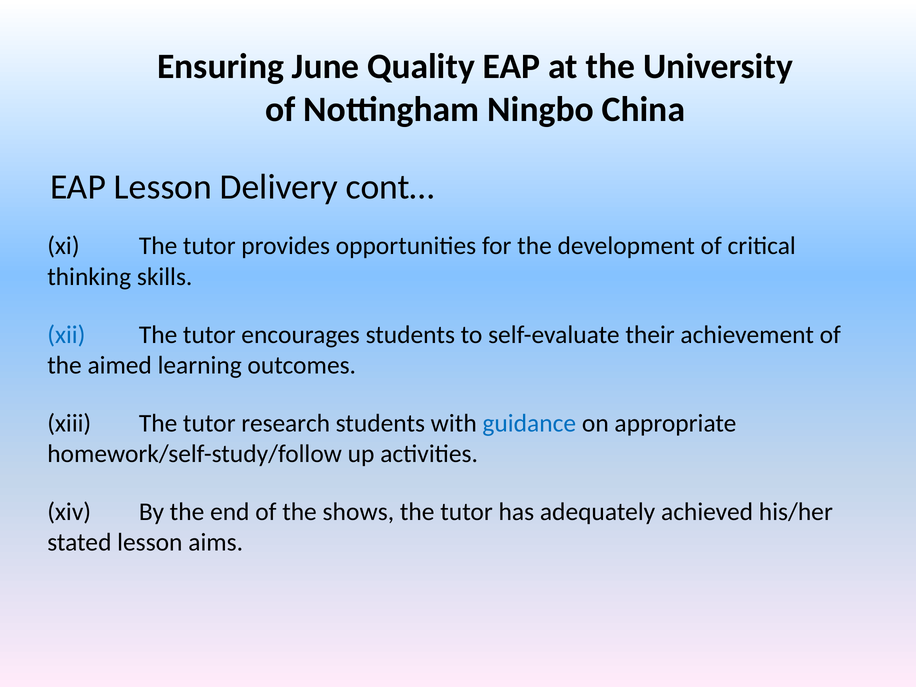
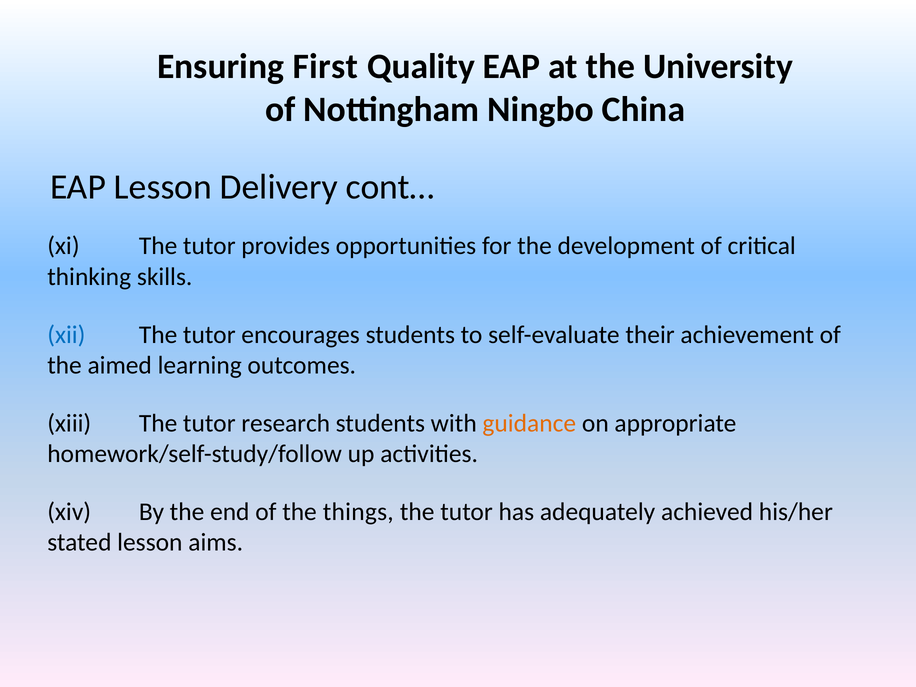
June: June -> First (325, 66)
guidance colour: blue -> orange (529, 423)
shows: shows -> things (358, 512)
